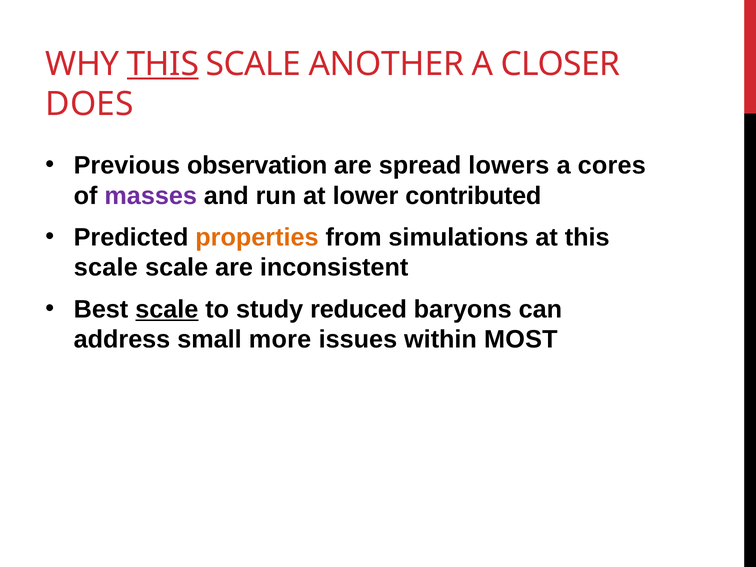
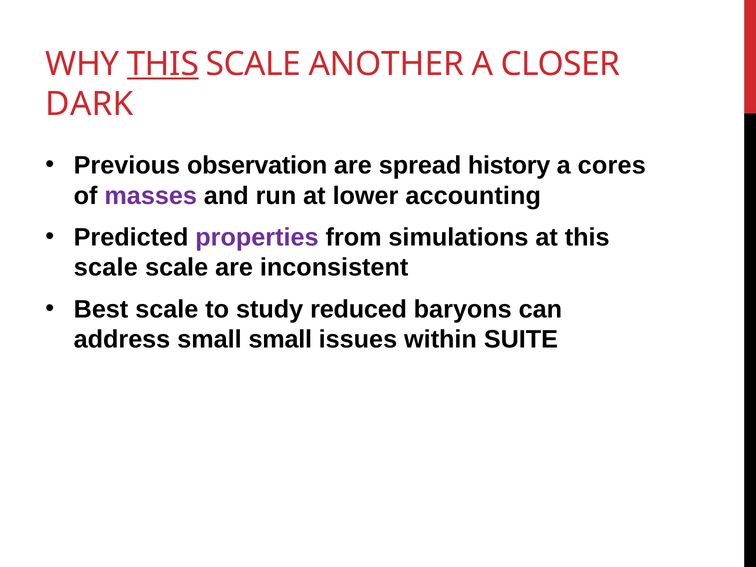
DOES: DOES -> DARK (89, 104)
lowers: lowers -> history (509, 166)
contributed: contributed -> accounting (473, 196)
properties colour: orange -> purple (257, 237)
scale underline: present -> none (167, 309)
small more: more -> small (280, 339)
MOST: MOST -> SUITE (521, 339)
